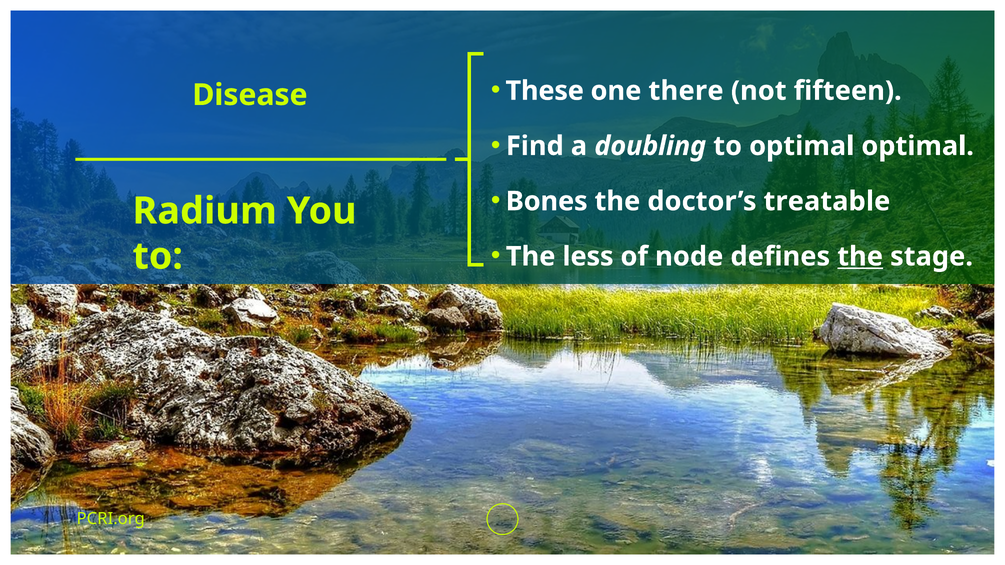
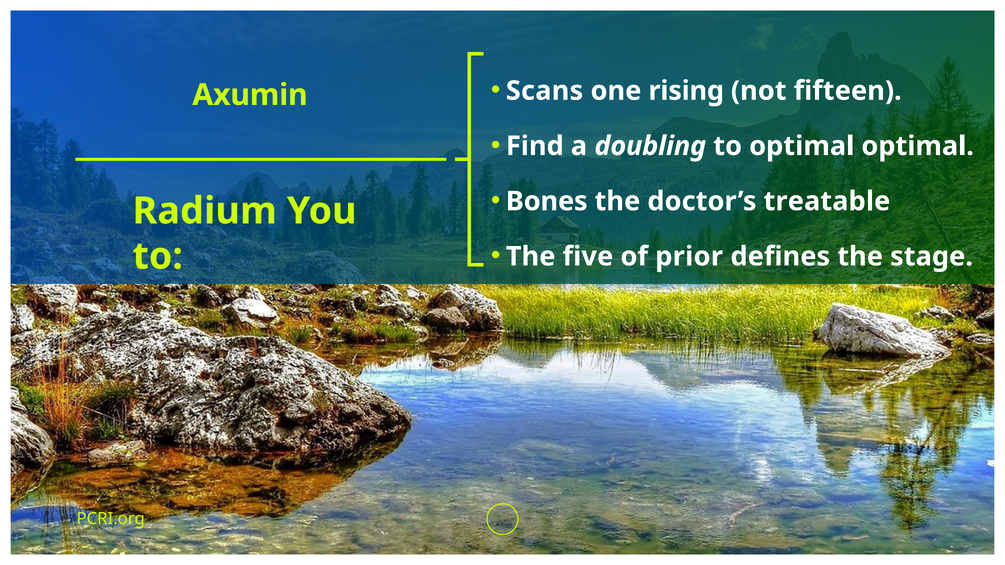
Disease: Disease -> Axumin (250, 95)
These: These -> Scans (544, 91)
there: there -> rising (686, 91)
less: less -> five (588, 257)
node: node -> prior (689, 257)
the underline: present -> none (860, 257)
